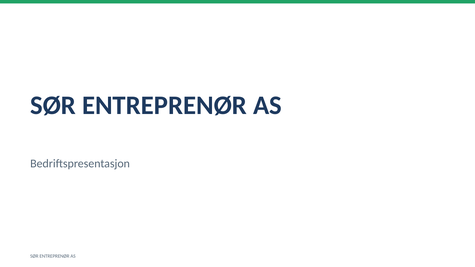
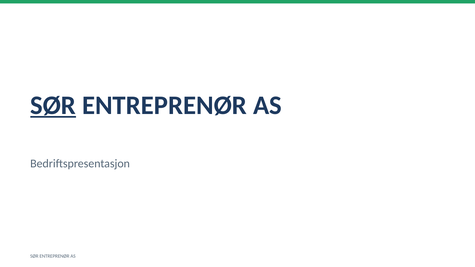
SØR underline: none -> present (53, 105)
